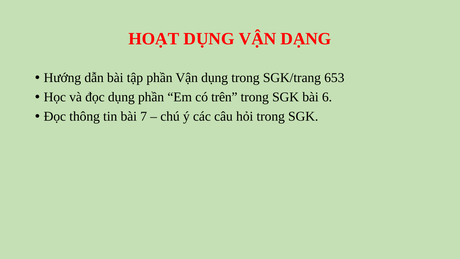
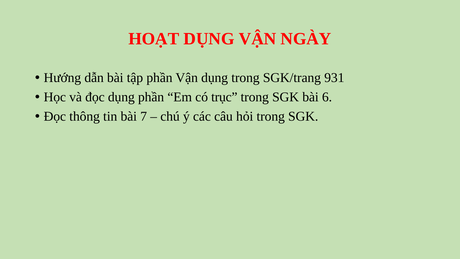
DẠNG: DẠNG -> NGÀY (306, 39)
653: 653 -> 931 (334, 78)
trên: trên -> trục (224, 97)
